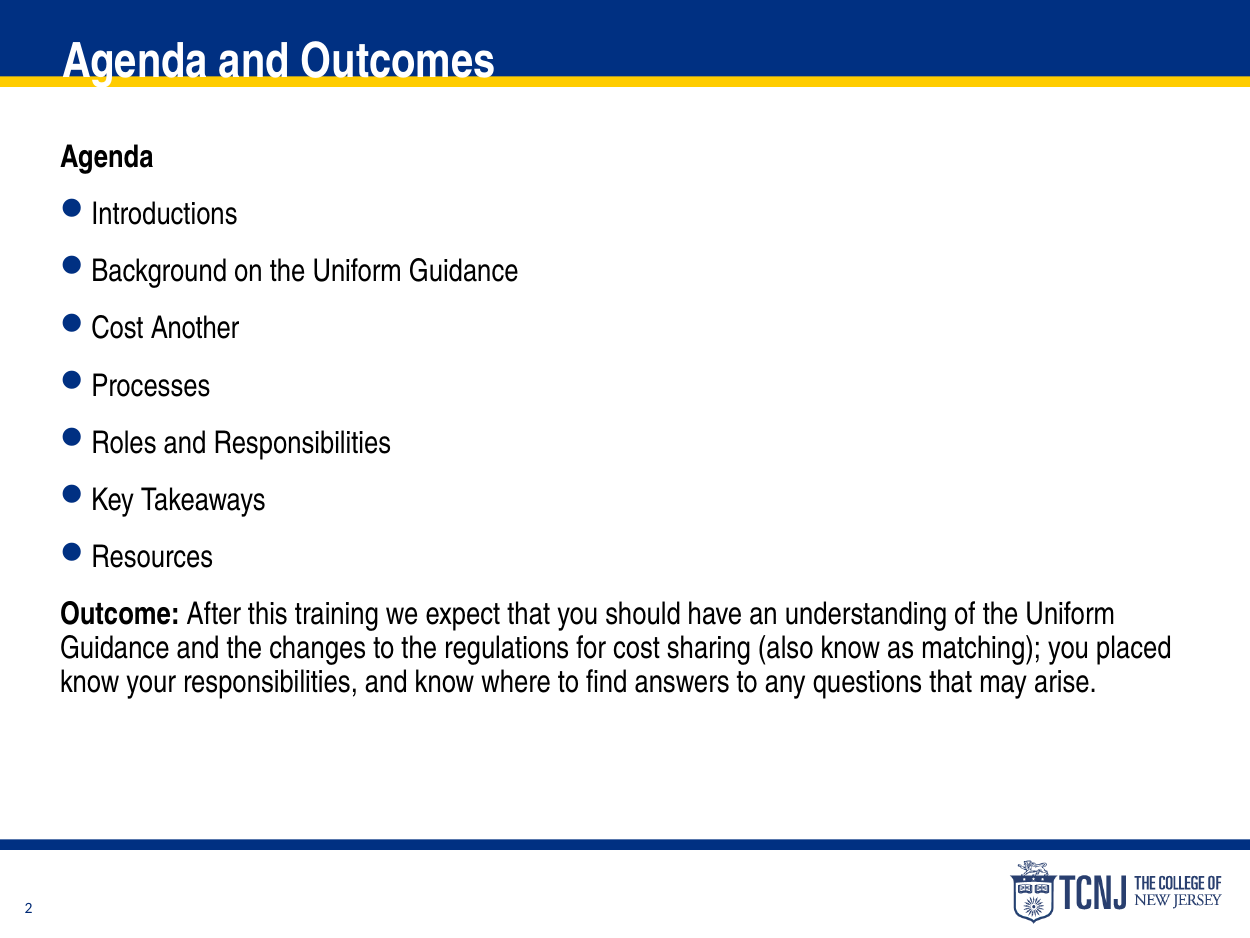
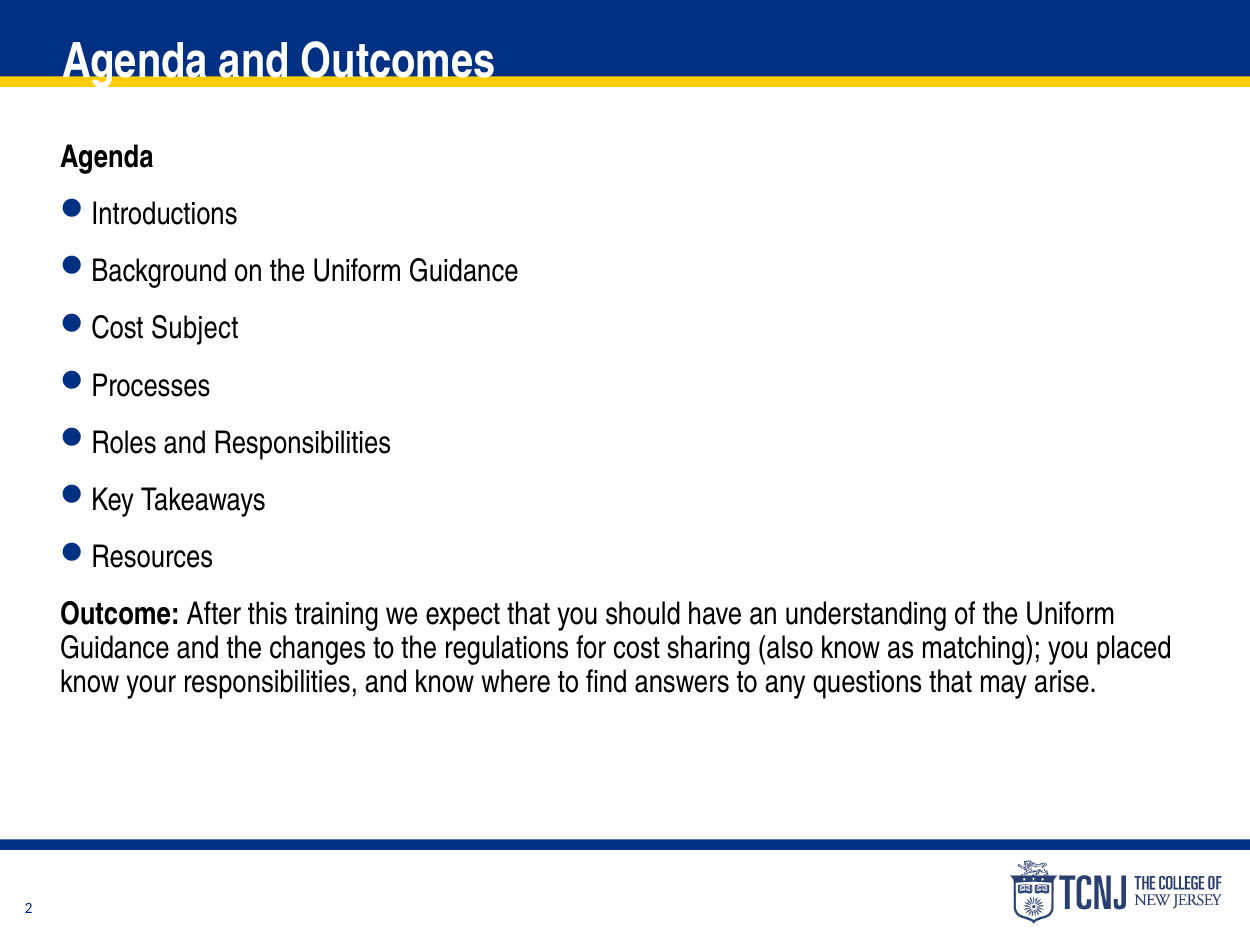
Another: Another -> Subject (195, 328)
